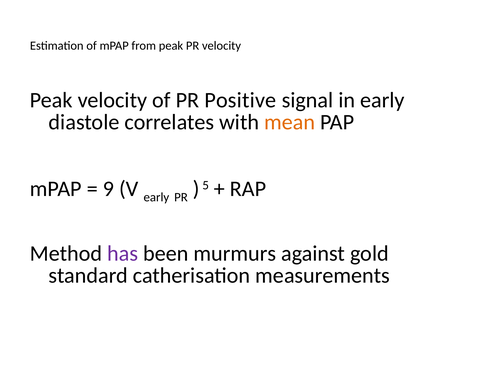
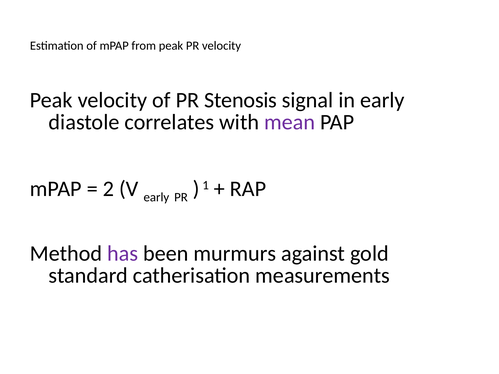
Positive: Positive -> Stenosis (241, 100)
mean colour: orange -> purple (290, 122)
9: 9 -> 2 (108, 189)
5: 5 -> 1 (206, 185)
